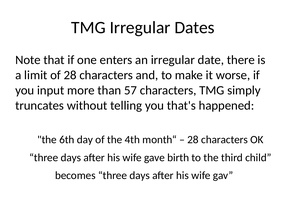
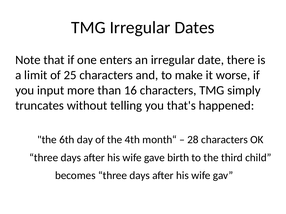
of 28: 28 -> 25 (70, 75)
57: 57 -> 16 (131, 91)
